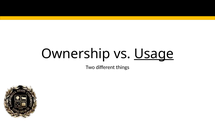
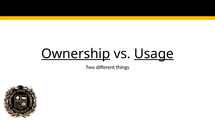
Ownership underline: none -> present (76, 54)
